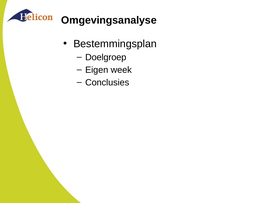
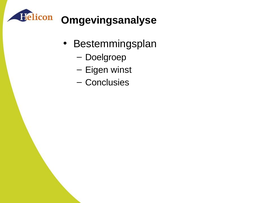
week: week -> winst (121, 70)
